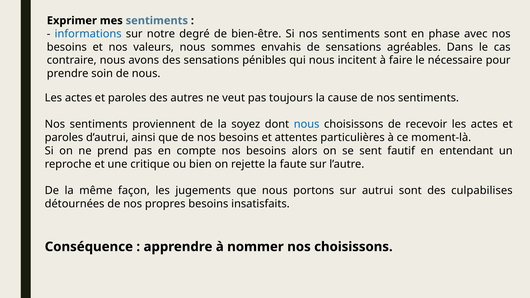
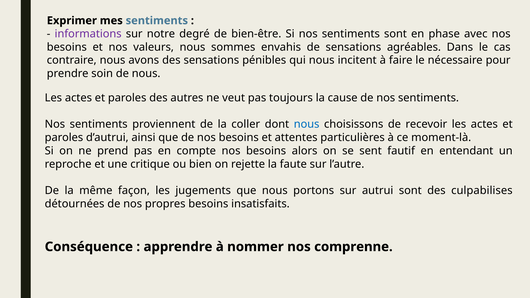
informations colour: blue -> purple (88, 34)
soyez: soyez -> coller (246, 124)
nos choisissons: choisissons -> comprenne (353, 247)
